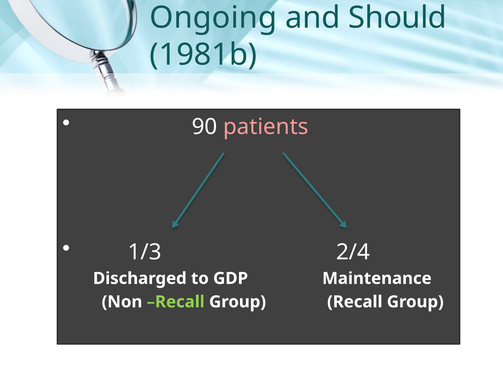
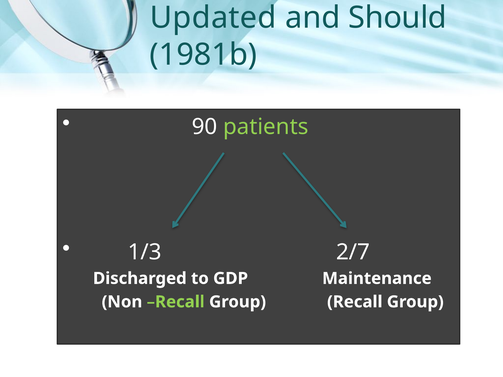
Ongoing: Ongoing -> Updated (213, 18)
patients colour: pink -> light green (266, 127)
2/4: 2/4 -> 2/7 (353, 252)
